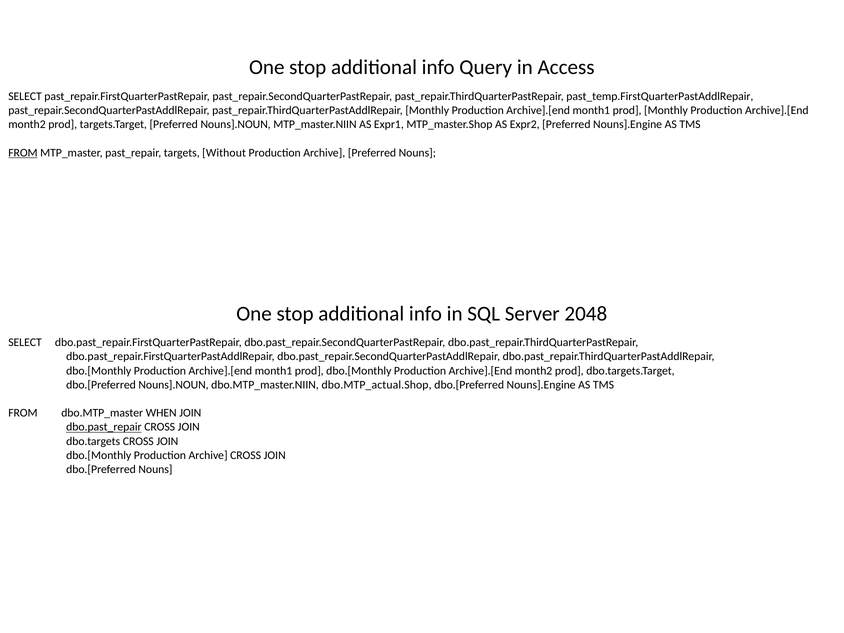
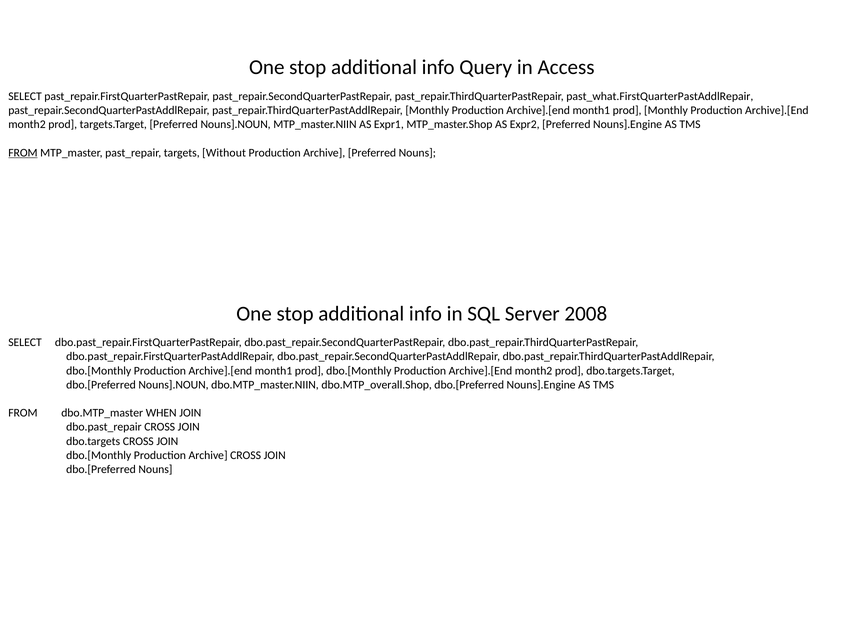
past_temp.FirstQuarterPastAddlRepair: past_temp.FirstQuarterPastAddlRepair -> past_what.FirstQuarterPastAddlRepair (660, 96)
2048: 2048 -> 2008 (586, 314)
dbo.MTP_actual.Shop: dbo.MTP_actual.Shop -> dbo.MTP_overall.Shop (377, 385)
dbo.past_repair underline: present -> none (104, 427)
